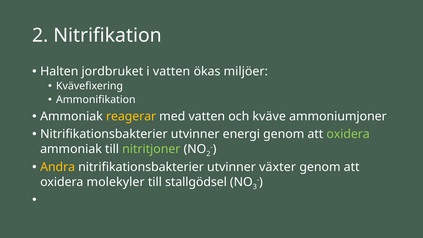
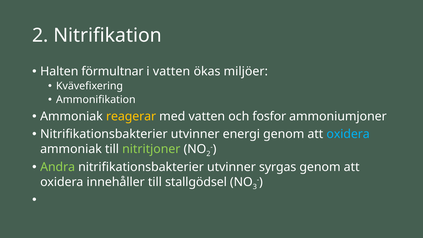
jordbruket: jordbruket -> förmultnar (112, 72)
kväve: kväve -> fosfor (269, 116)
oxidera colour: light green -> light blue (348, 134)
Andra colour: yellow -> light green (58, 167)
växter: växter -> syrgas (278, 167)
molekyler: molekyler -> innehåller (116, 182)
